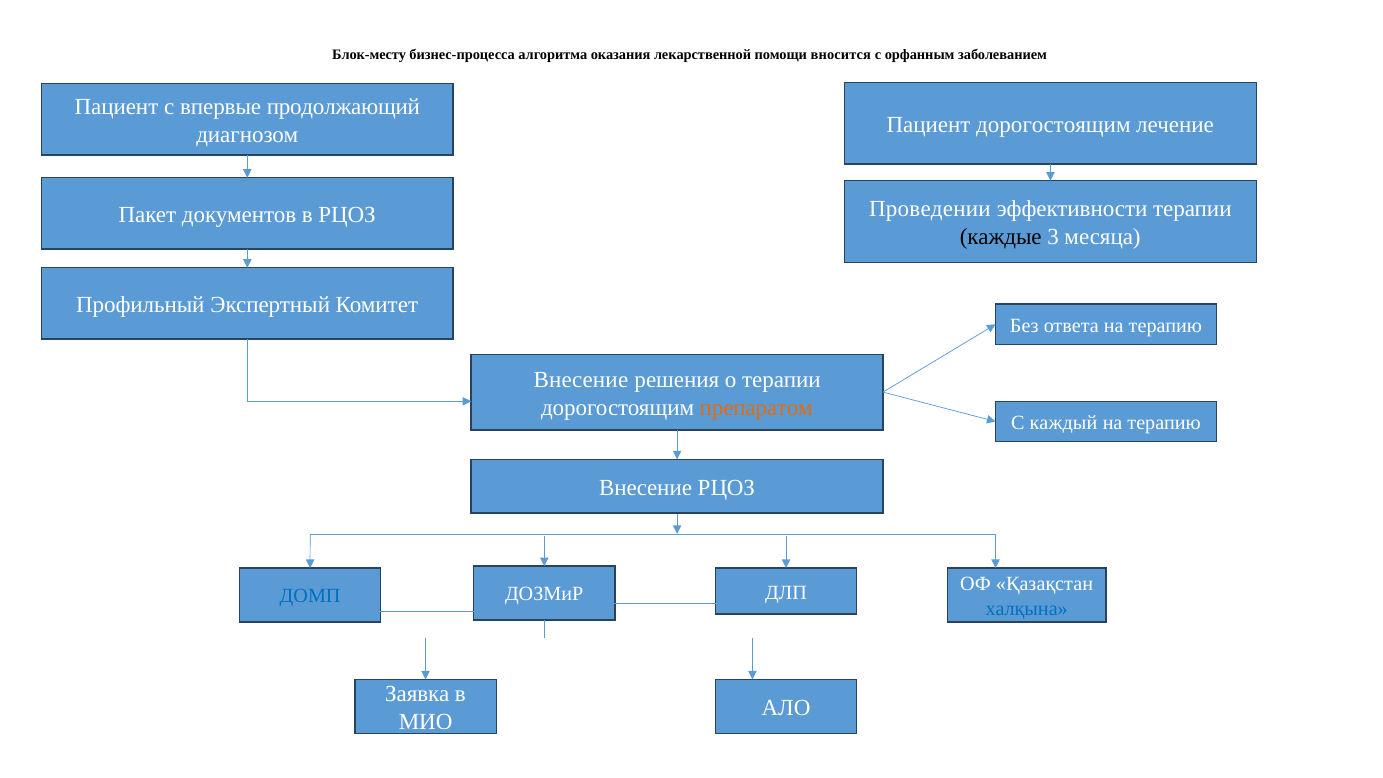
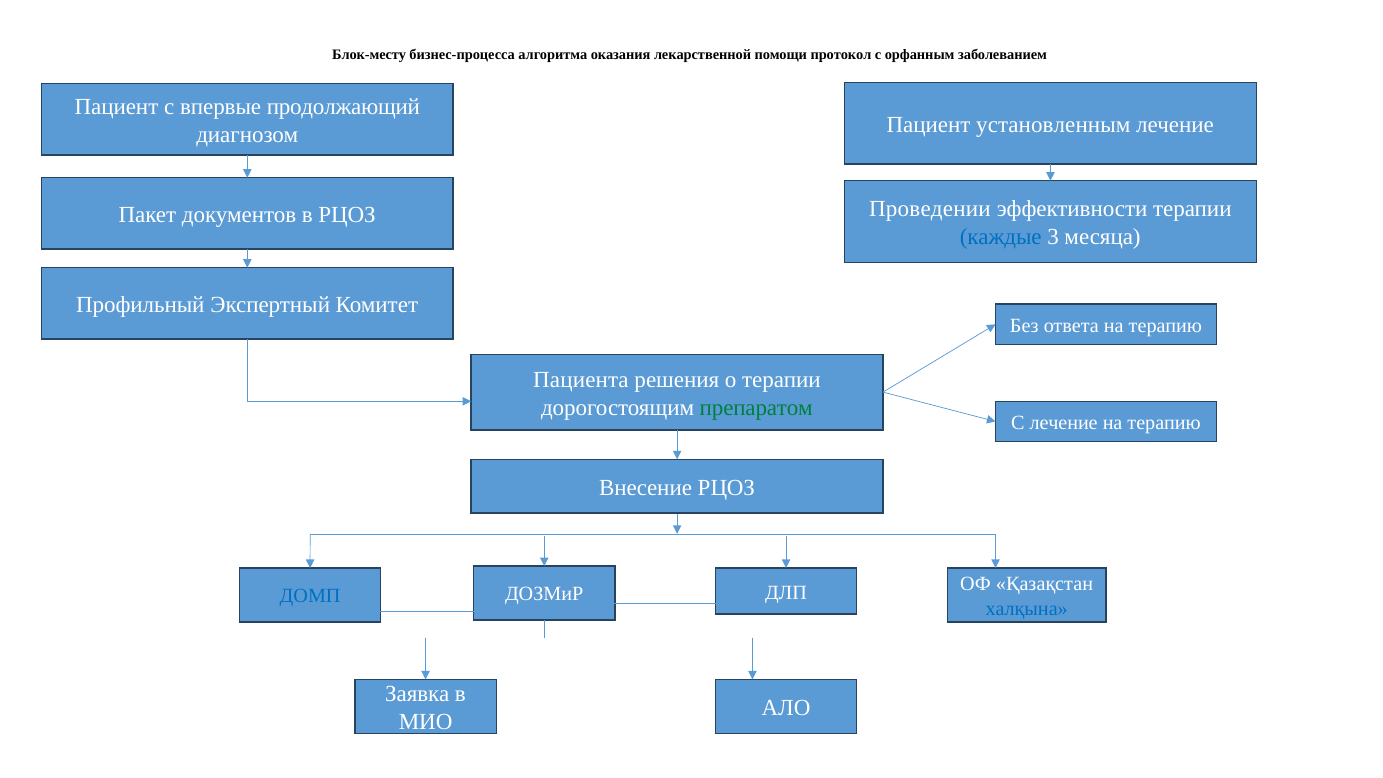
вносится: вносится -> протокол (841, 54)
Пациент дорогостоящим: дорогостоящим -> установленным (1053, 125)
каждые colour: black -> blue (1001, 237)
Внесение: Внесение -> Пациента (581, 380)
препаратом colour: orange -> green (756, 408)
С каждый: каждый -> лечение (1064, 423)
